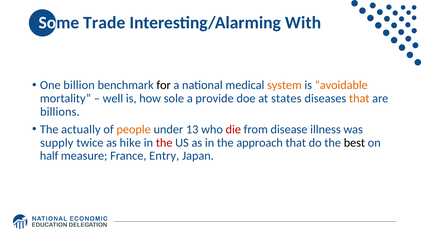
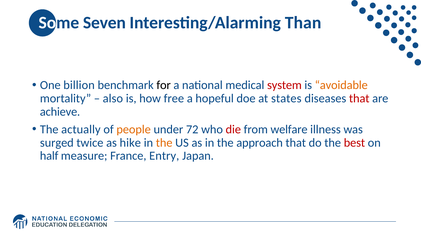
Trade: Trade -> Seven (104, 23)
With: With -> Than (303, 23)
system colour: orange -> red (284, 85)
well: well -> also (113, 98)
sole: sole -> free (174, 98)
provide: provide -> hopeful (215, 98)
that colour: orange -> red (359, 98)
billions: billions -> achieve (60, 112)
13: 13 -> 72 (192, 129)
disease: disease -> welfare (289, 129)
supply: supply -> surged (57, 143)
the colour: red -> orange (164, 143)
best colour: black -> red (354, 143)
